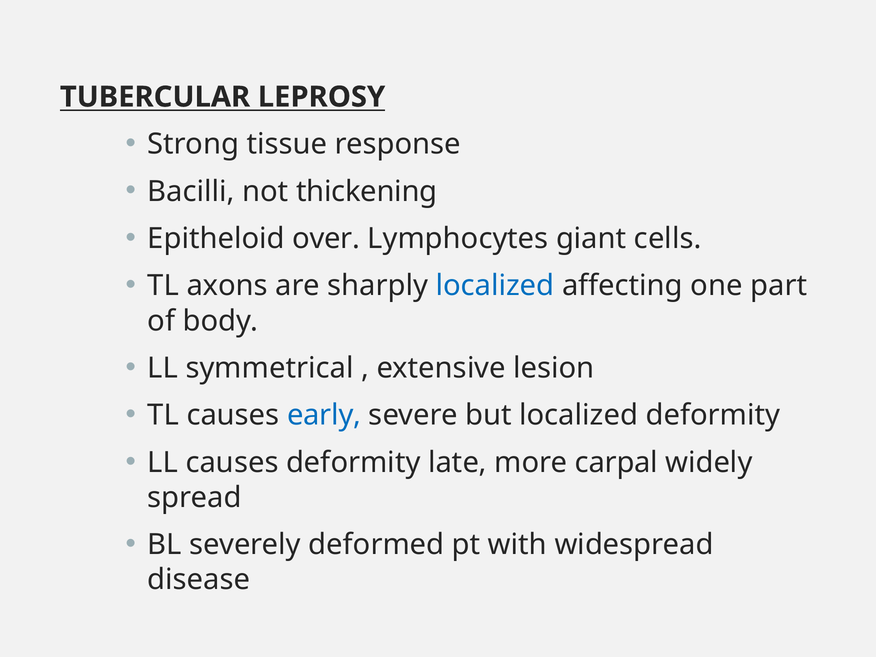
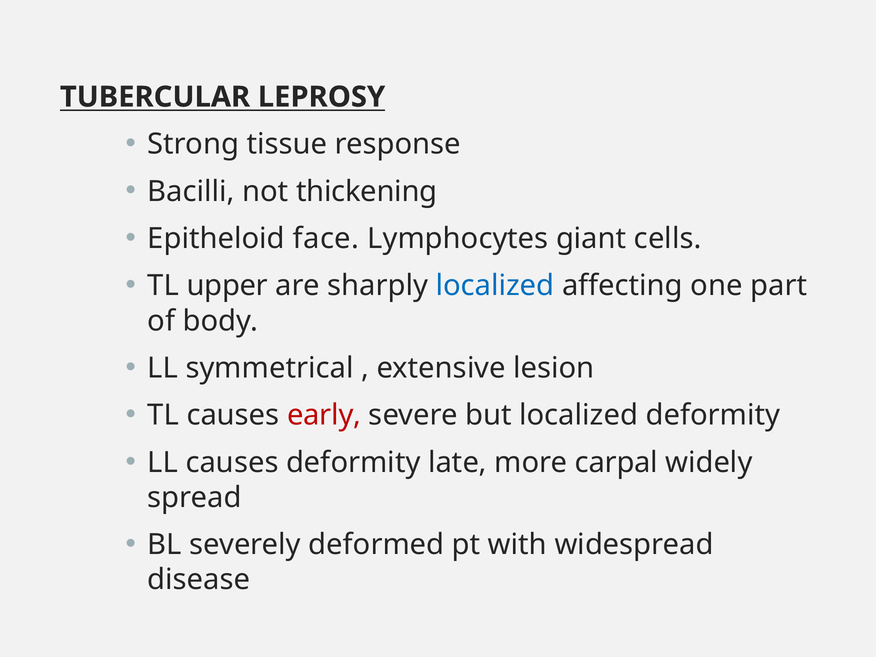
over: over -> face (326, 239)
axons: axons -> upper (227, 286)
early colour: blue -> red (324, 415)
